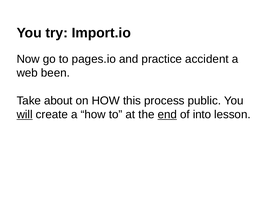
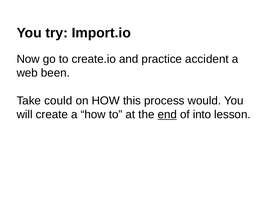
pages.io: pages.io -> create.io (94, 59)
about: about -> could (58, 101)
public: public -> would (204, 101)
will underline: present -> none (25, 114)
